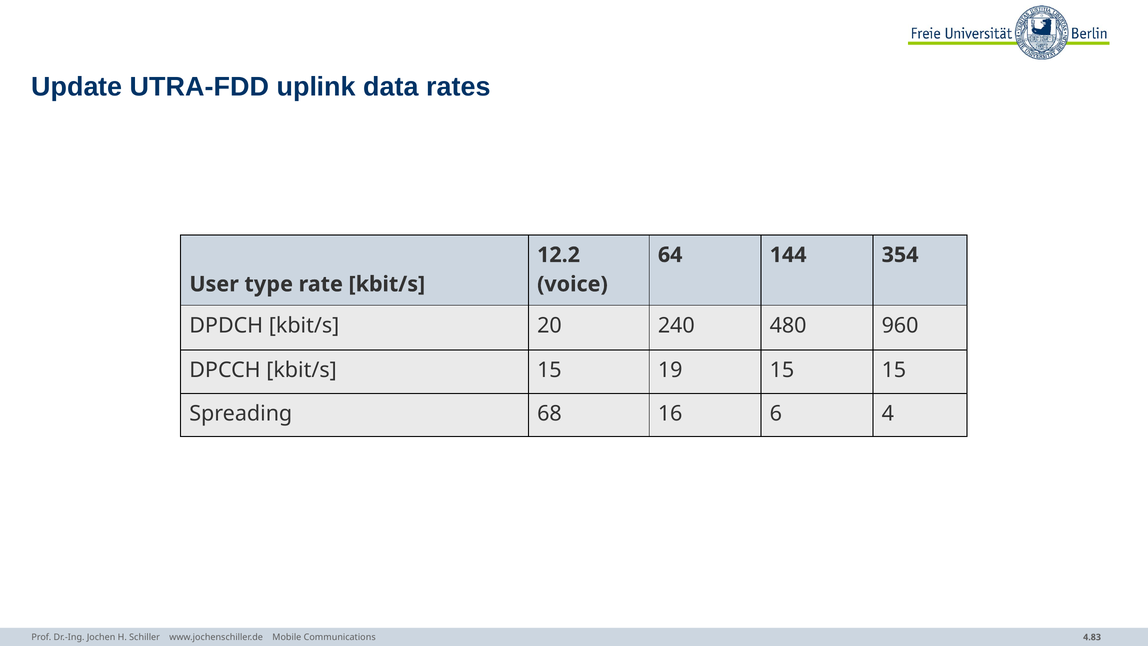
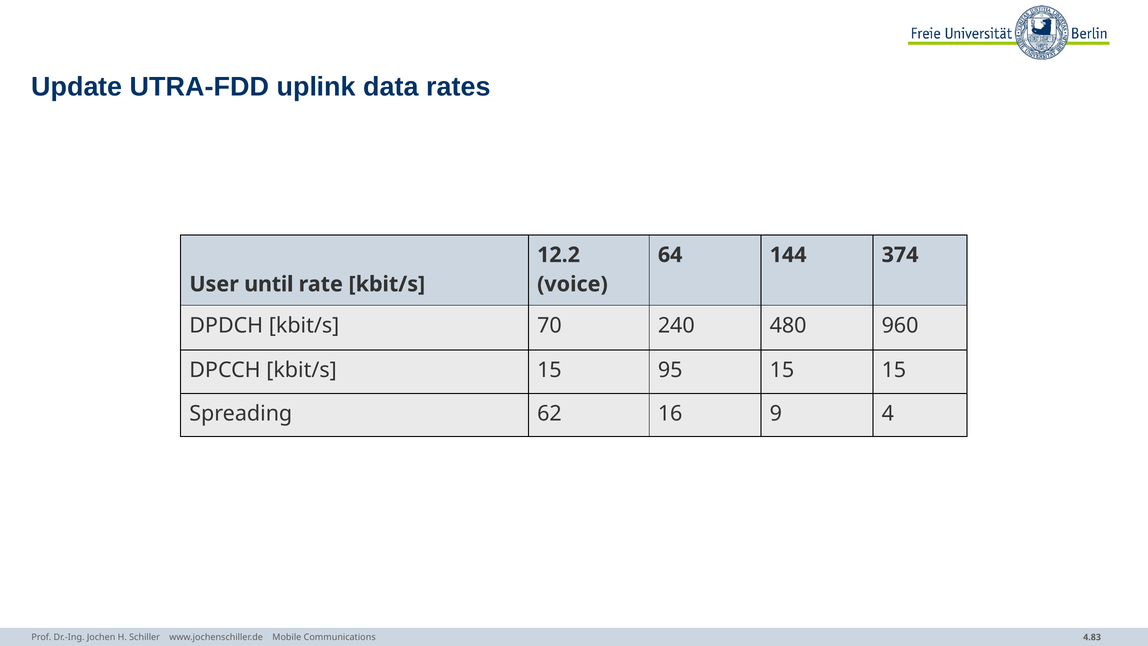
354: 354 -> 374 (900, 255)
type: type -> until (269, 284)
20: 20 -> 70 (549, 325)
19: 19 -> 95 (670, 370)
68: 68 -> 62 (549, 413)
6: 6 -> 9 (776, 413)
